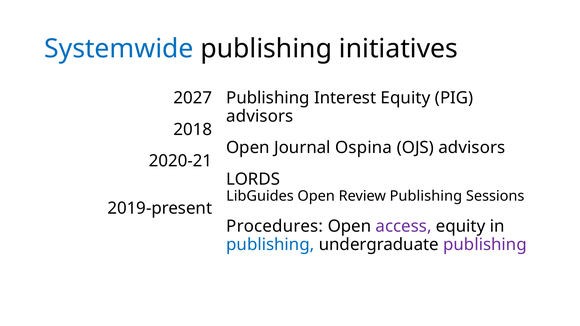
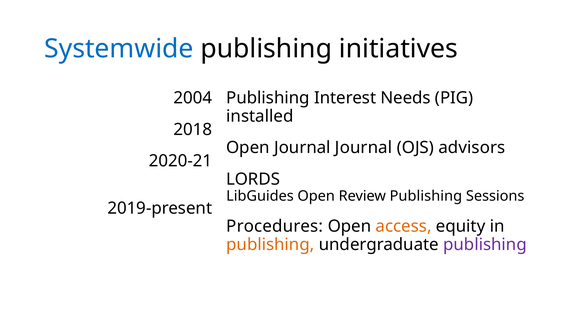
2027: 2027 -> 2004 (193, 98)
Interest Equity: Equity -> Needs (406, 98)
advisors: advisors -> installed (260, 116)
Journal Ospina: Ospina -> Journal (364, 148)
access colour: purple -> orange (404, 227)
publishing colour: blue -> orange (270, 245)
